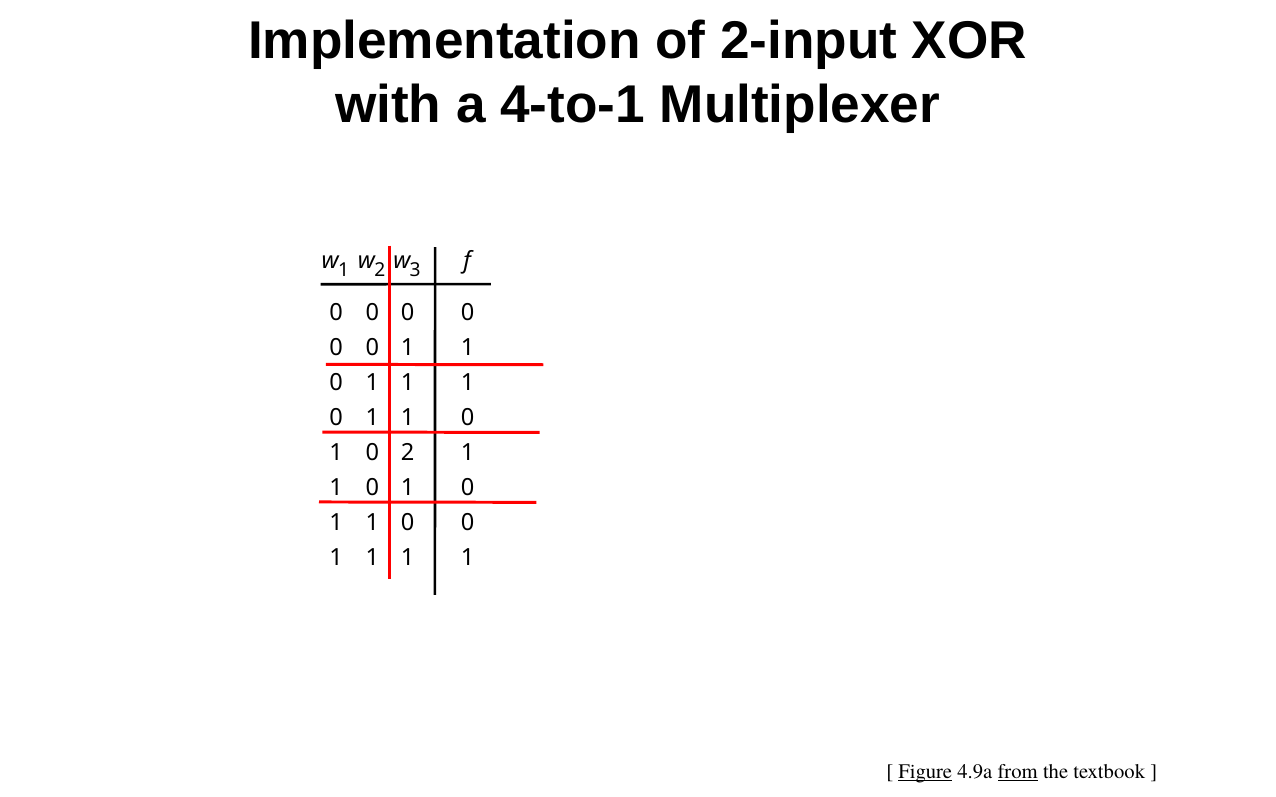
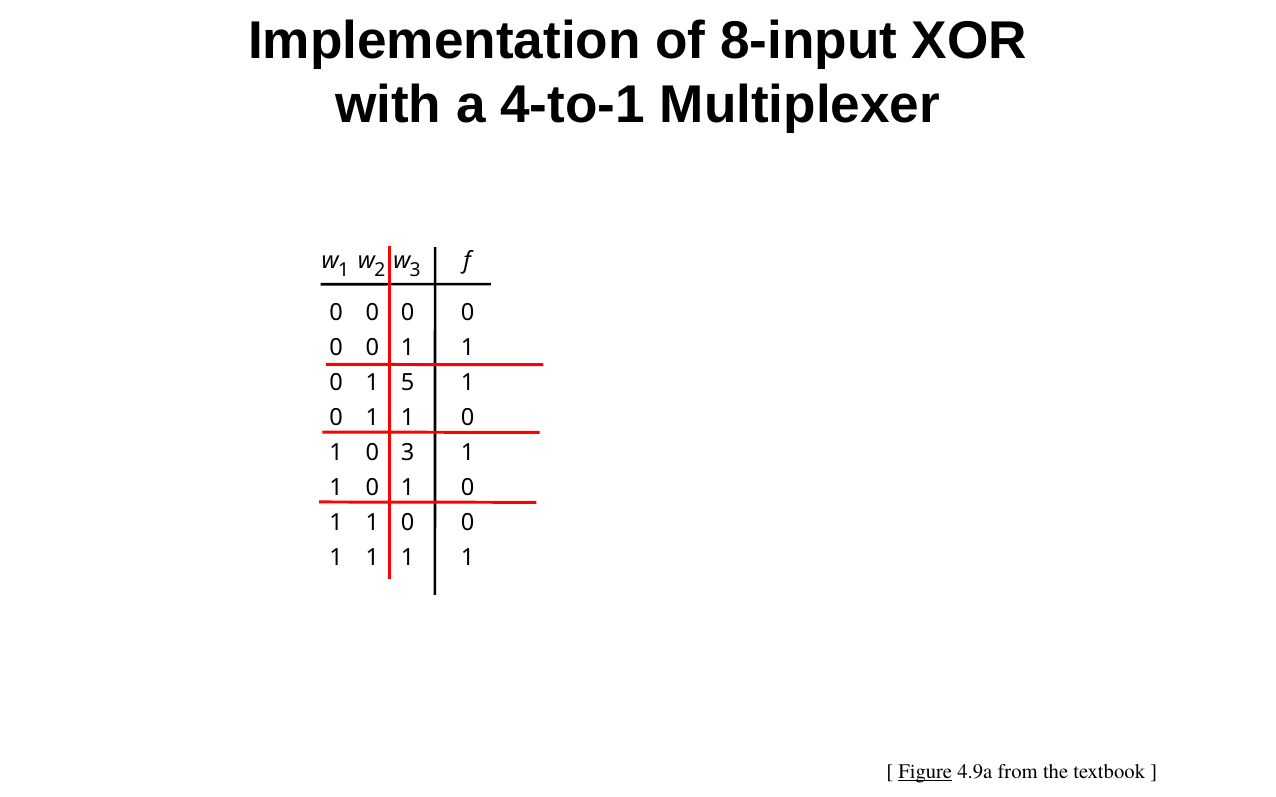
2-input: 2-input -> 8-input (809, 41)
1: 1 -> 5 (408, 383)
0 2: 2 -> 3 (408, 453)
from underline: present -> none (1018, 772)
